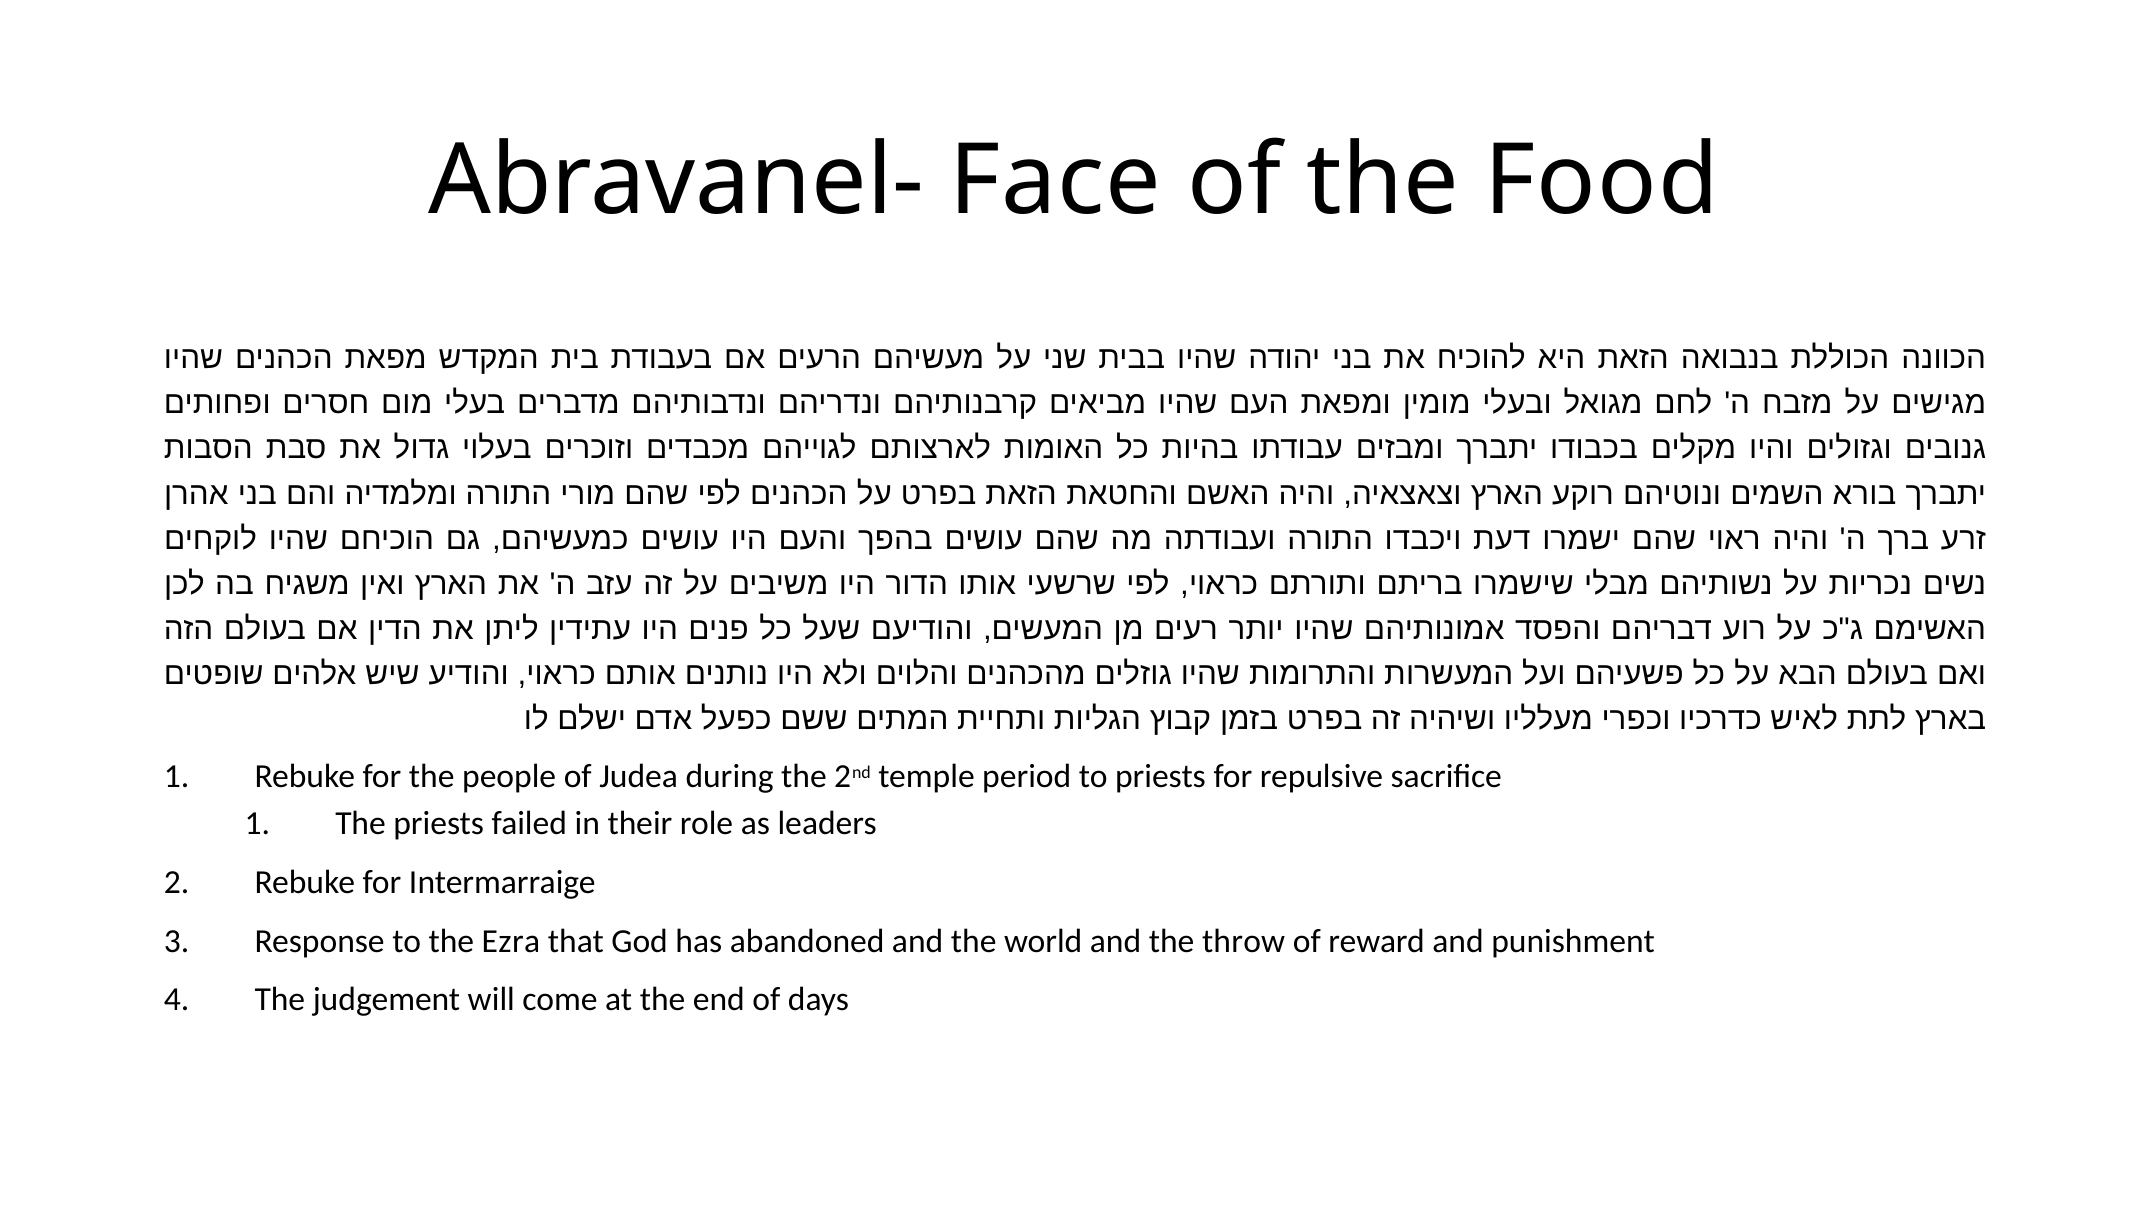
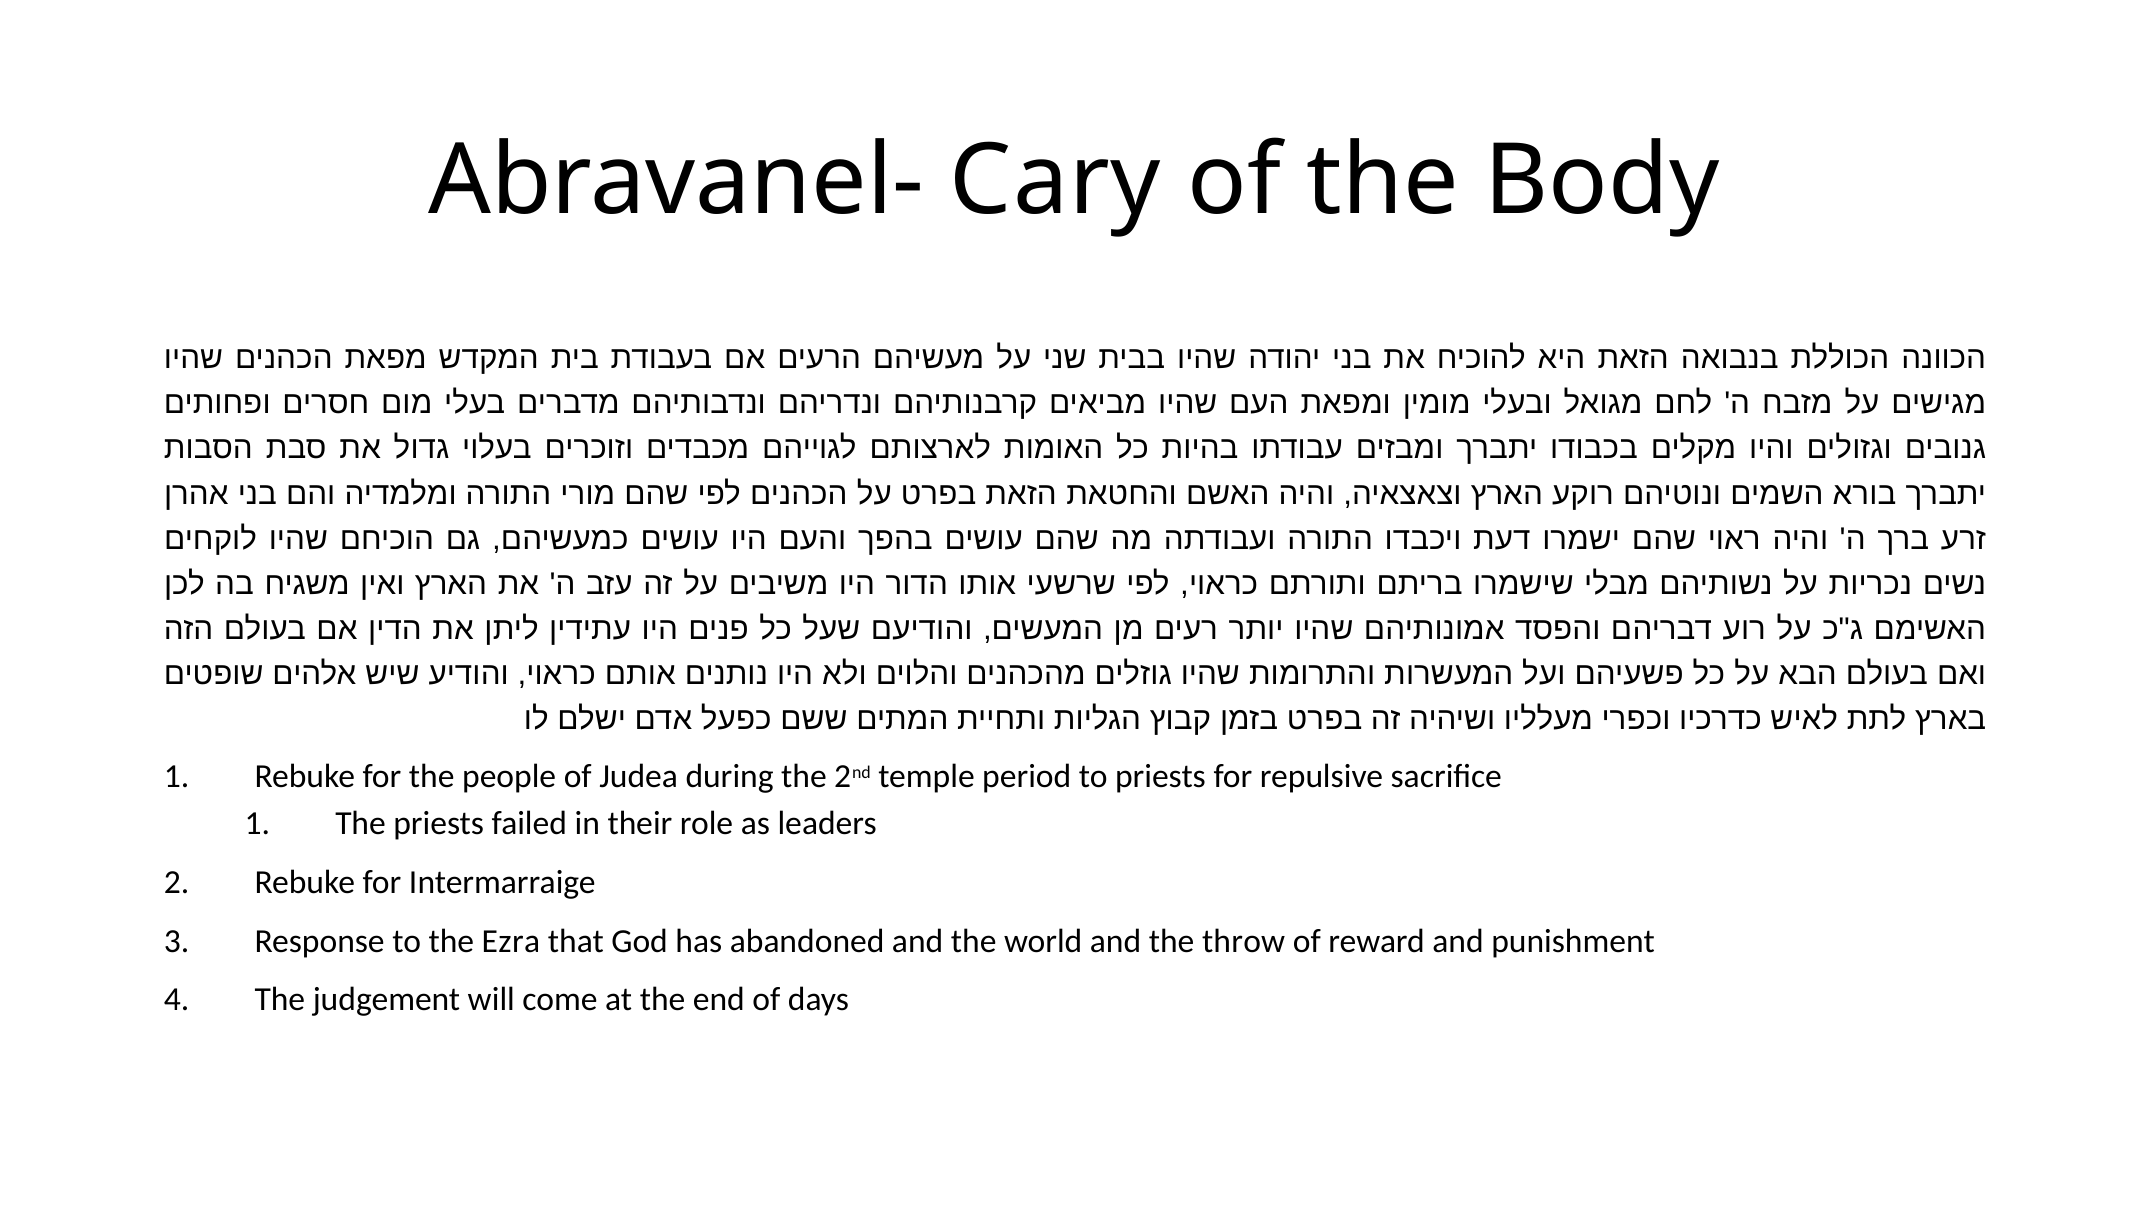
Face: Face -> Cary (1056, 181)
Food: Food -> Body (1602, 181)
